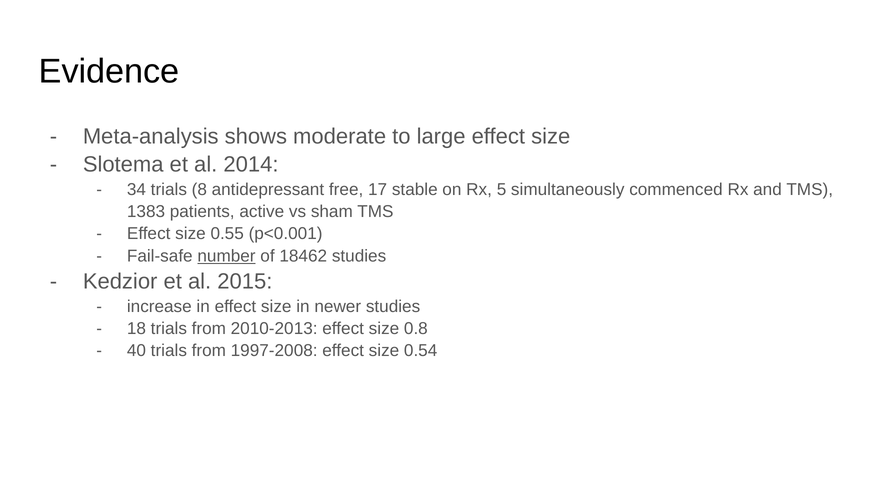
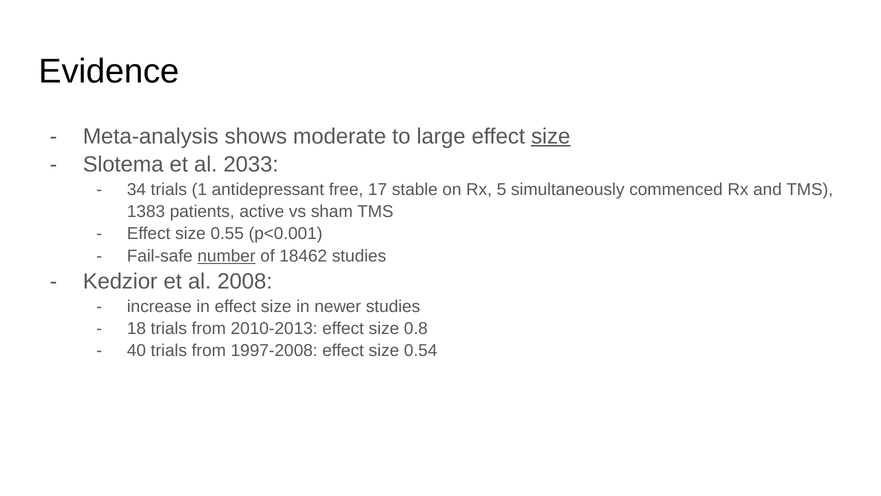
size underline: none -> present (551, 136)
2014: 2014 -> 2033 (251, 165)
8: 8 -> 1 (199, 189)
2015: 2015 -> 2008 (245, 281)
